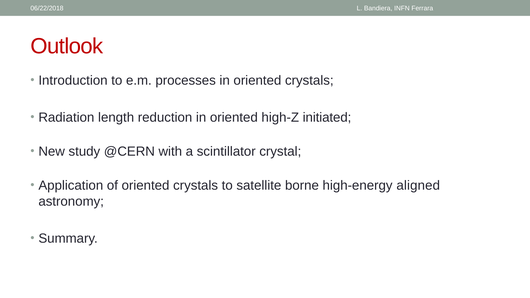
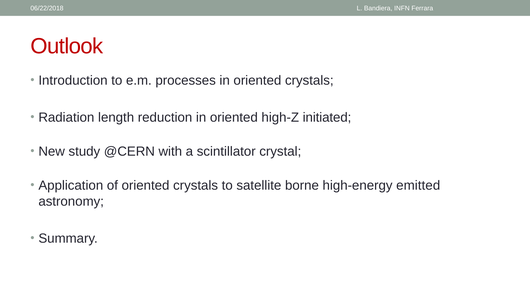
aligned: aligned -> emitted (418, 186)
